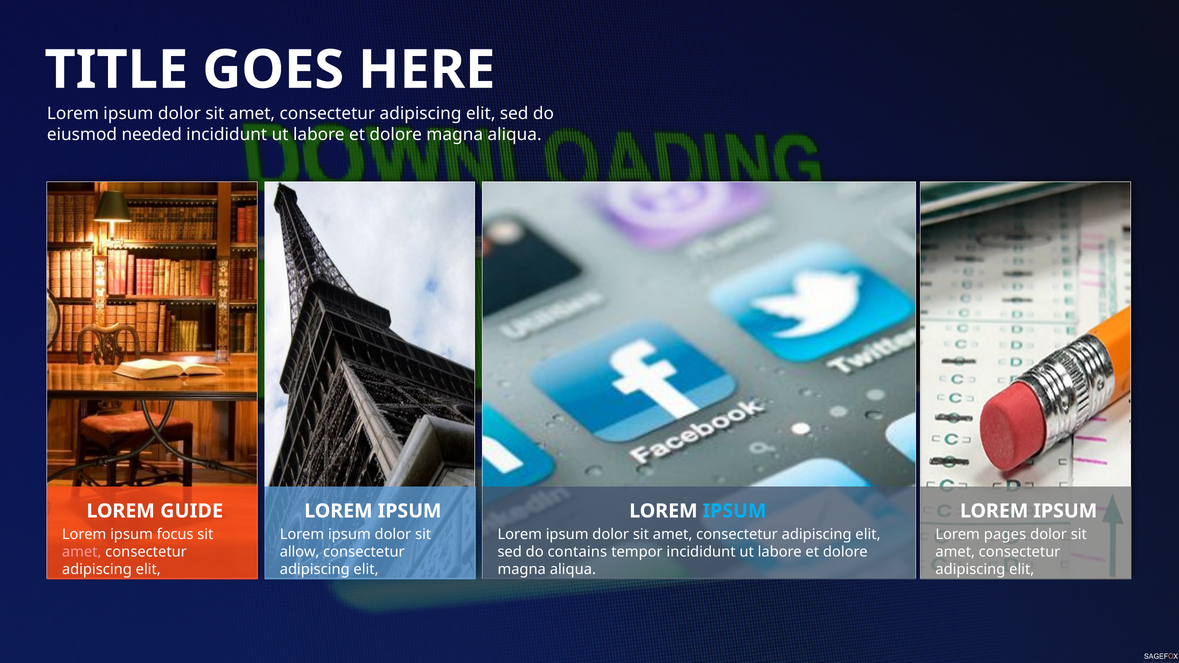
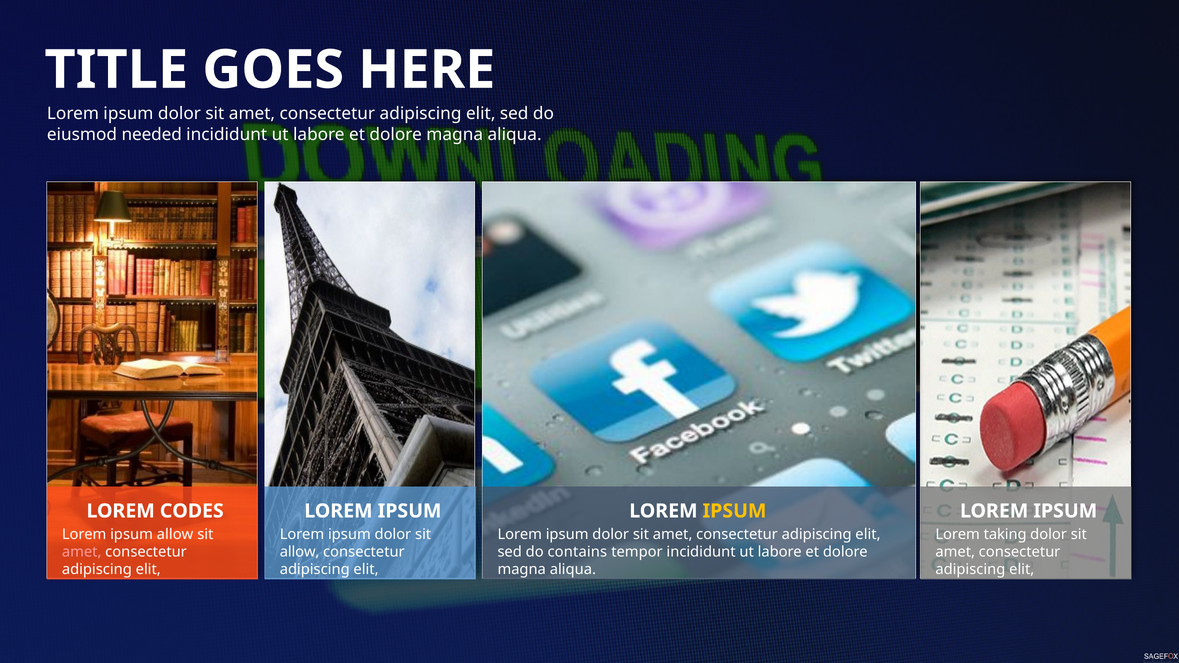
GUIDE: GUIDE -> CODES (192, 511)
IPSUM colour: light blue -> yellow (734, 511)
ipsum focus: focus -> allow (175, 534)
pages: pages -> taking (1005, 534)
